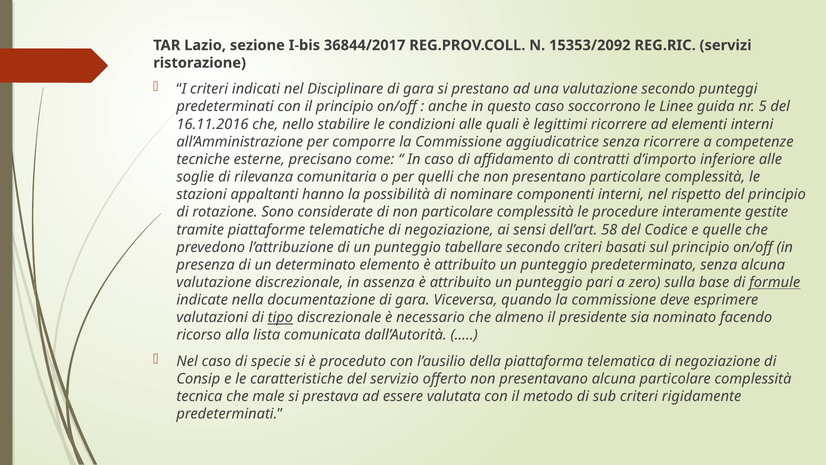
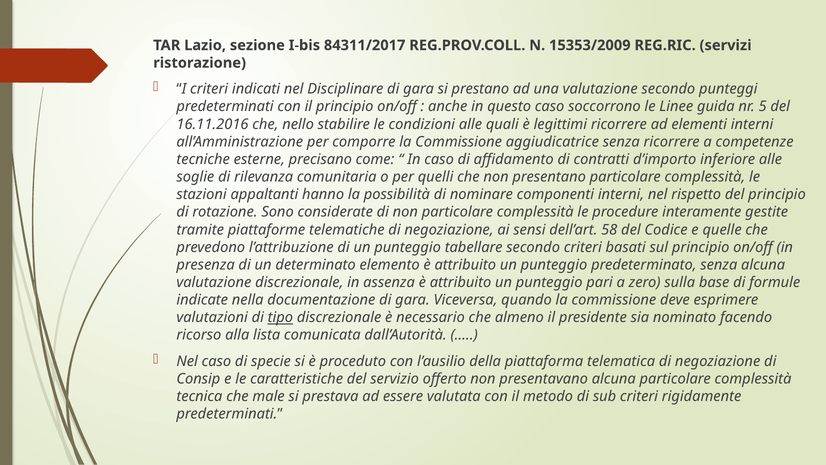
36844/2017: 36844/2017 -> 84311/2017 (365, 45)
15353/2092: 15353/2092 -> 15353/2009 (590, 45)
formule underline: present -> none (775, 282)
